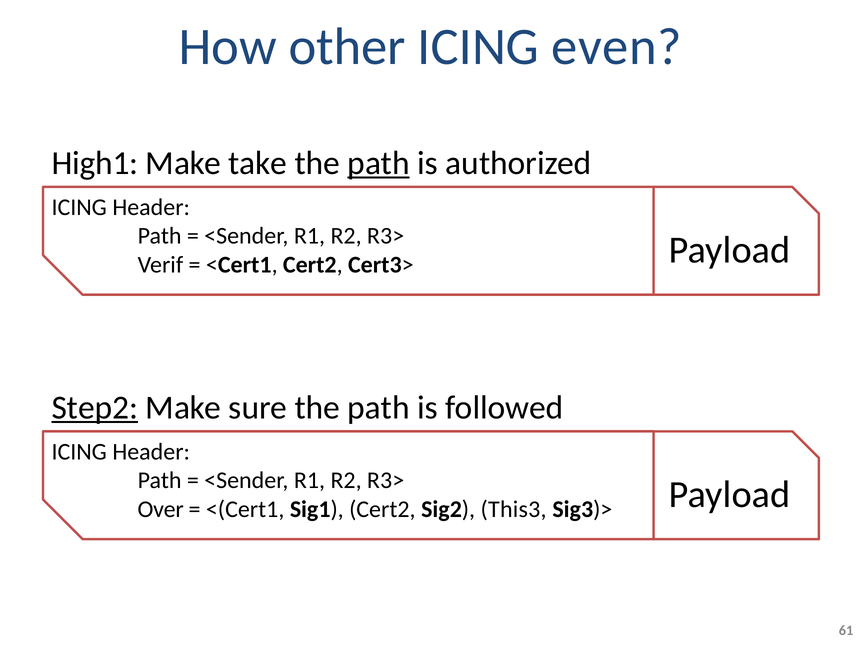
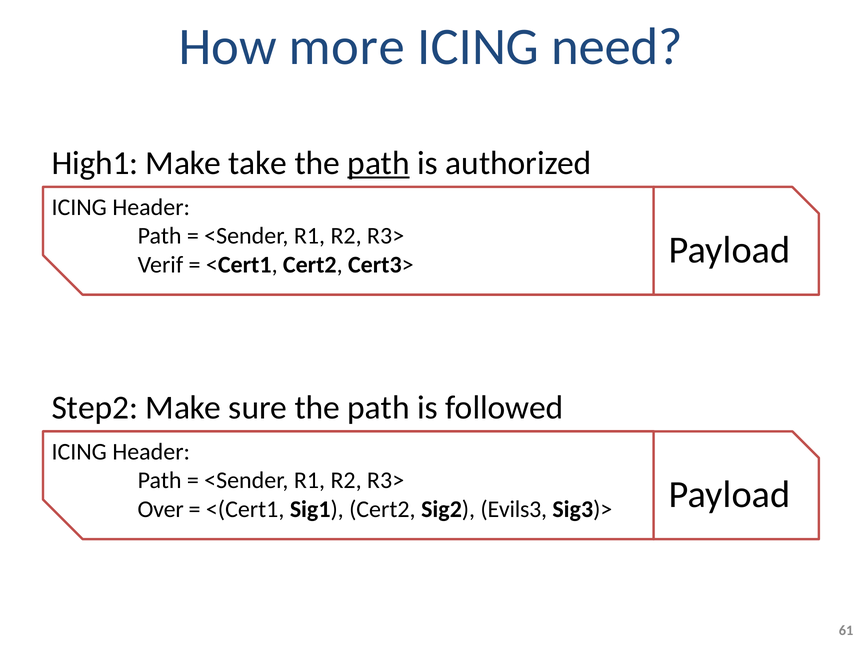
other: other -> more (347, 47)
even: even -> need (617, 47)
Step2 underline: present -> none (95, 407)
This3: This3 -> Evils3 (514, 509)
